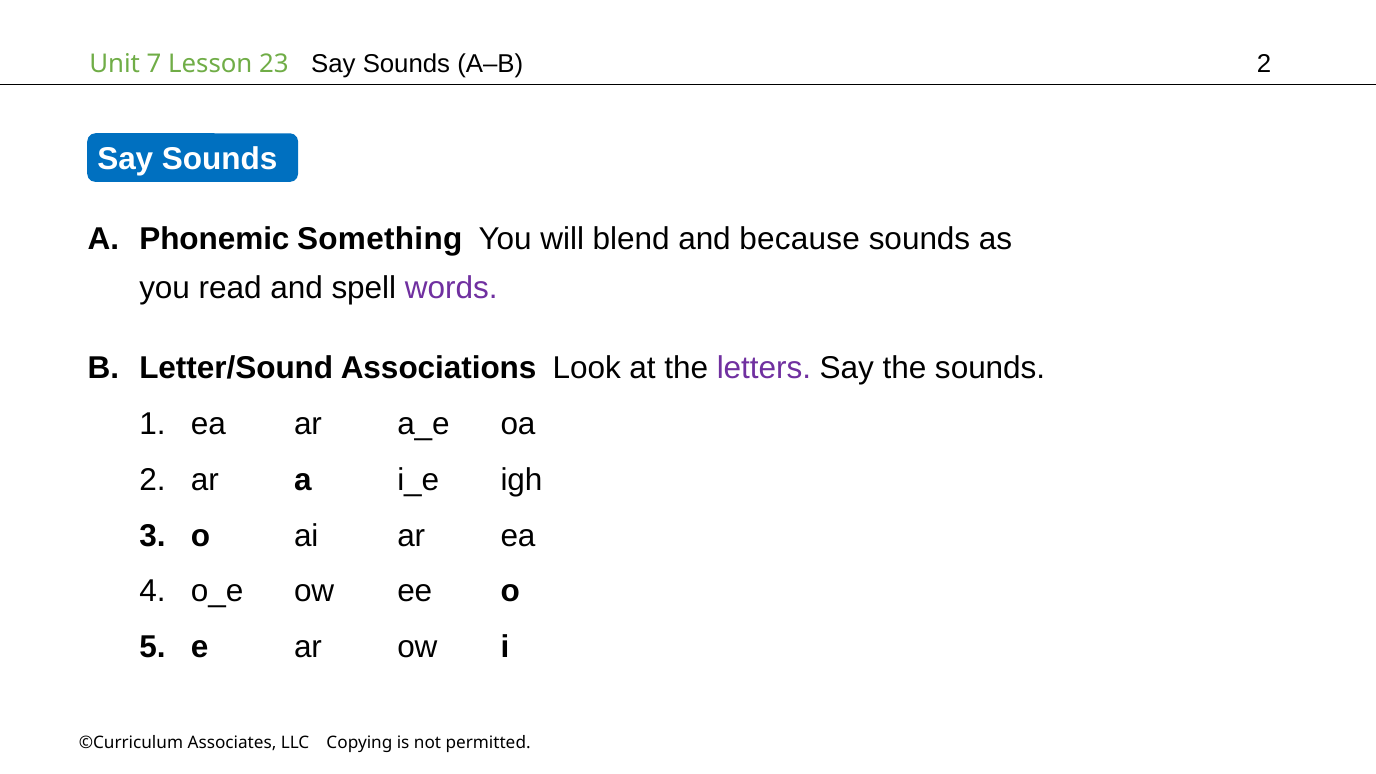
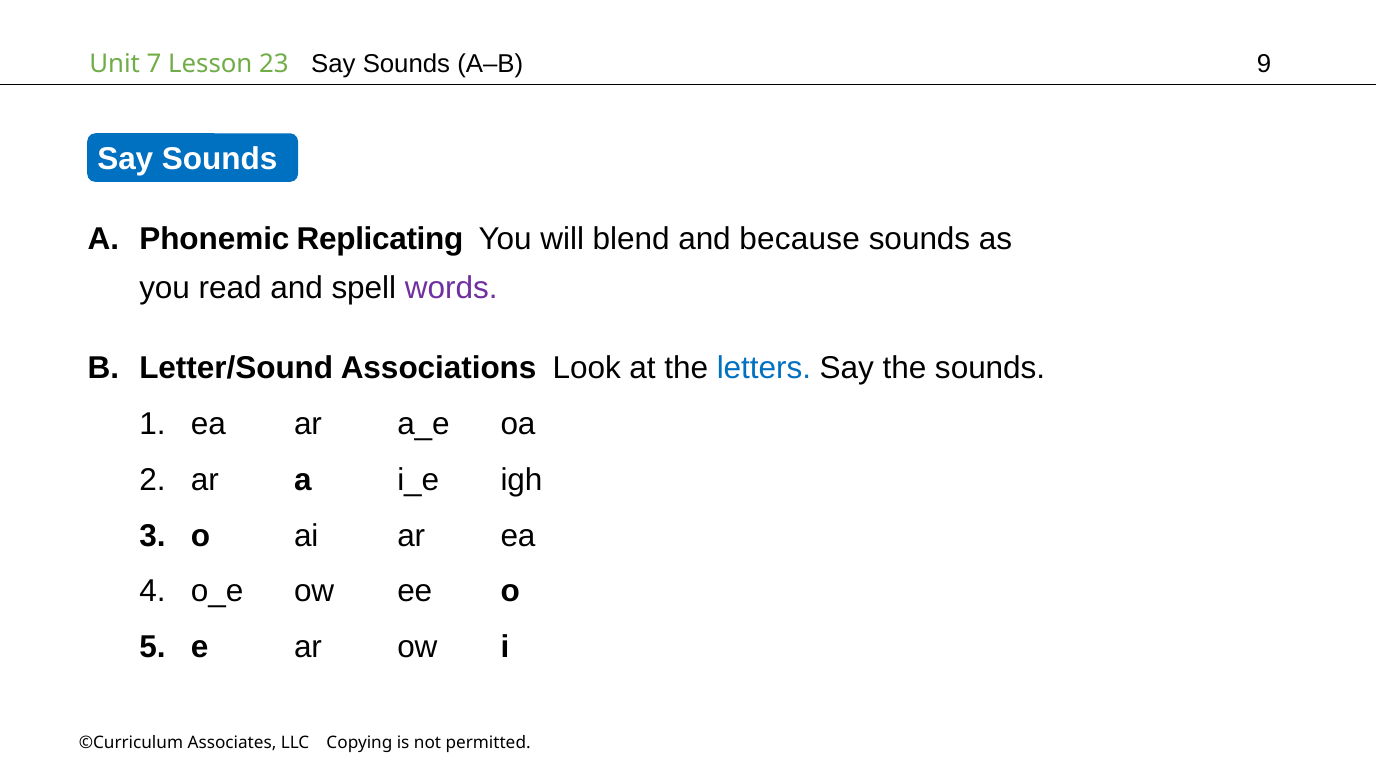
2: 2 -> 9 (1264, 64)
Something: Something -> Replicating (380, 239)
letters colour: purple -> blue (764, 368)
